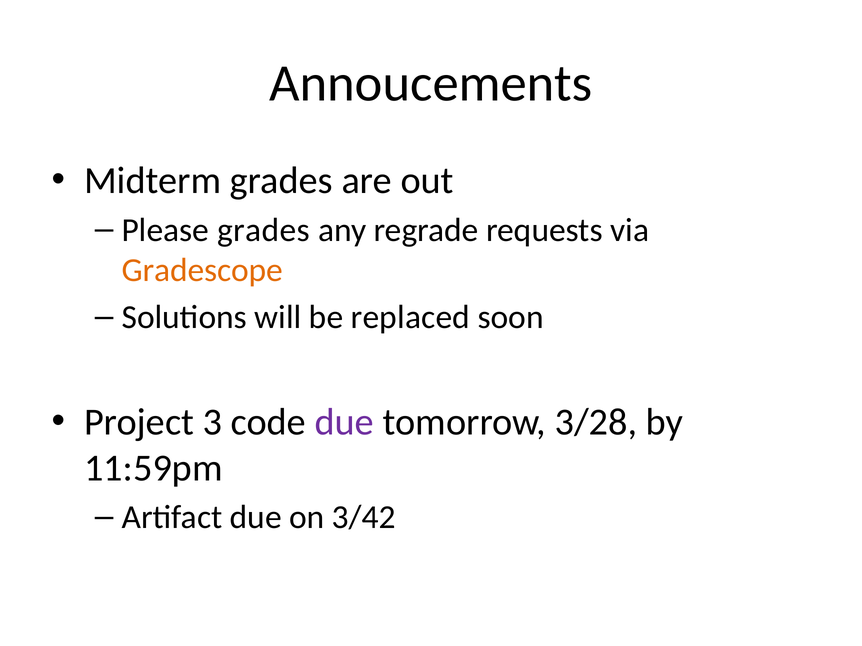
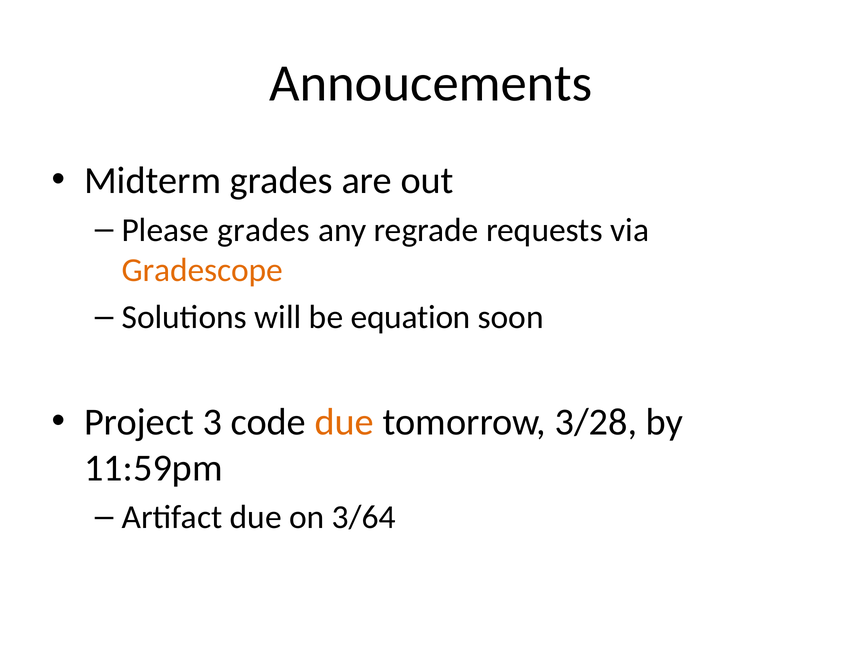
replaced: replaced -> equation (411, 318)
due colour: purple -> orange (344, 422)
3/42: 3/42 -> 3/64 (364, 518)
